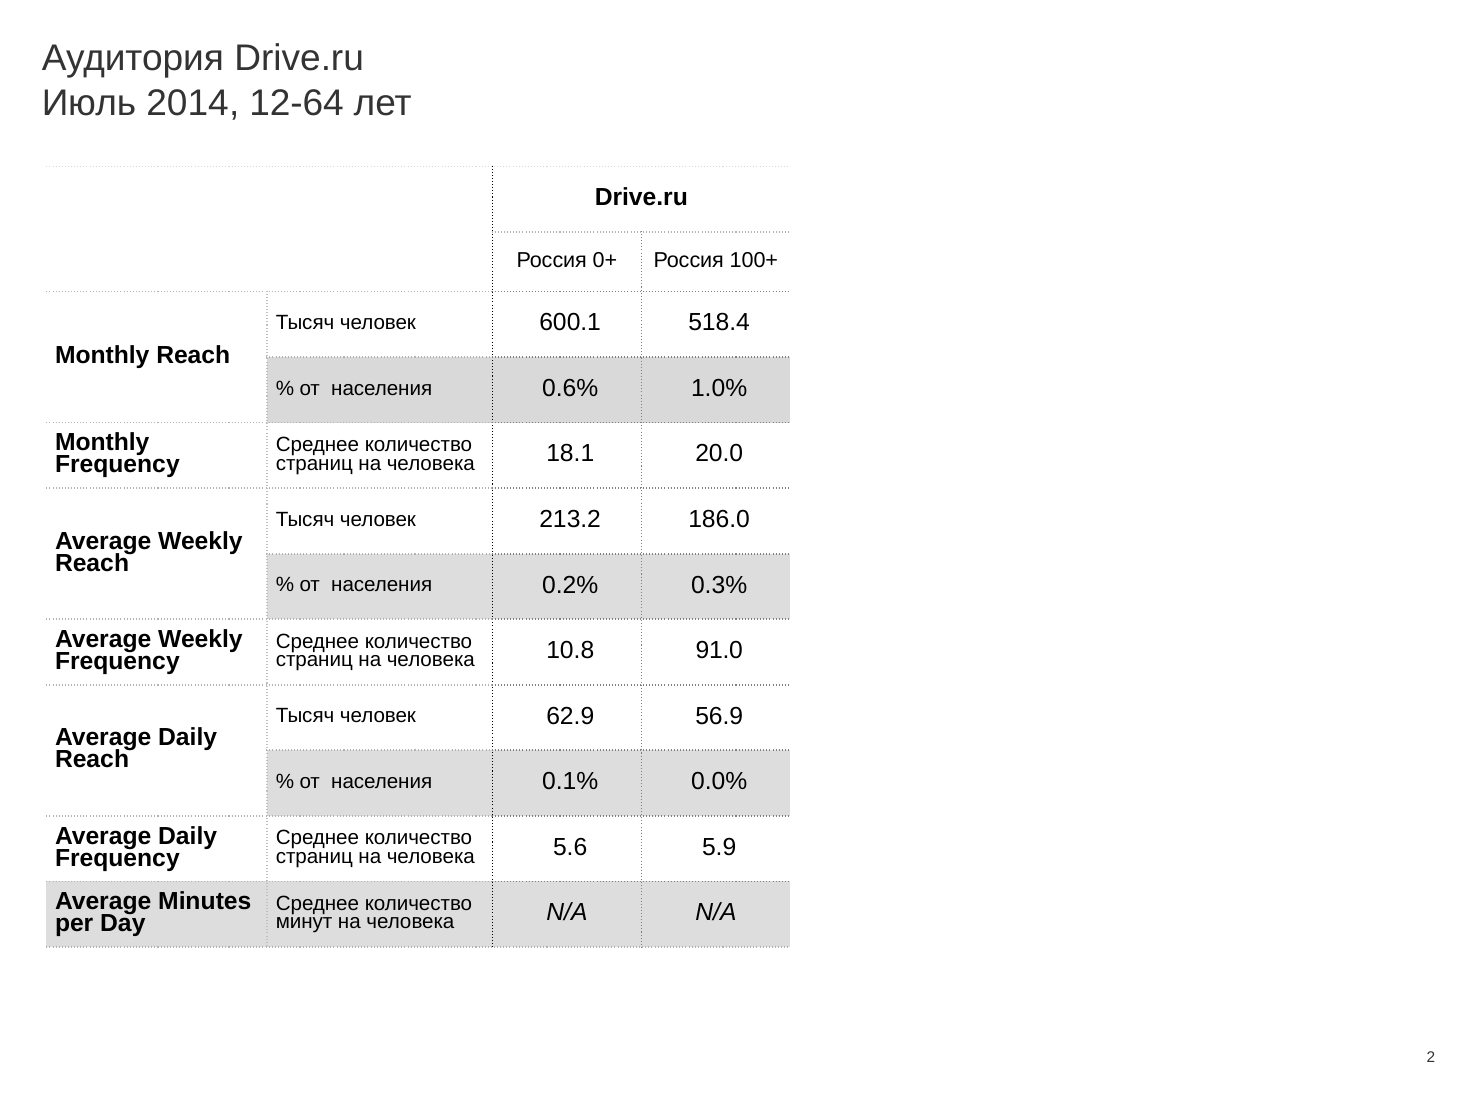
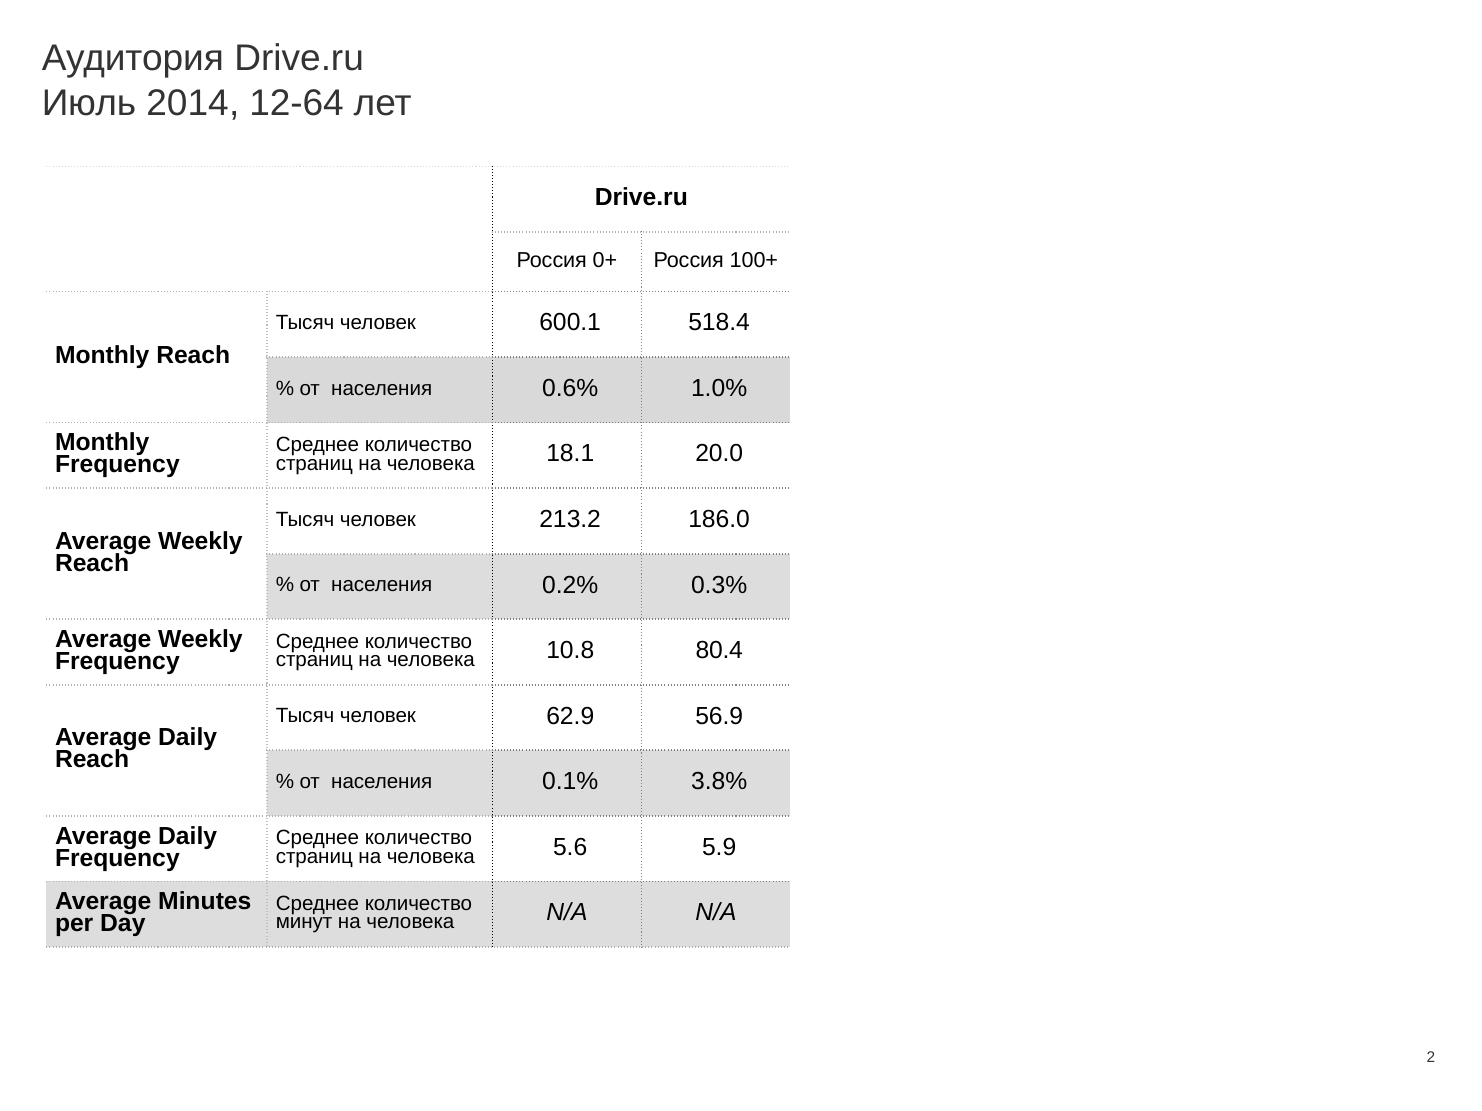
91.0: 91.0 -> 80.4 (719, 651)
0.0%: 0.0% -> 3.8% (719, 782)
